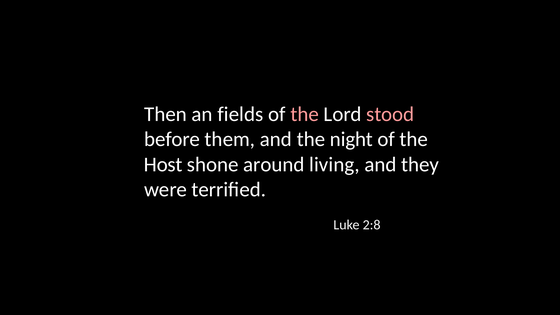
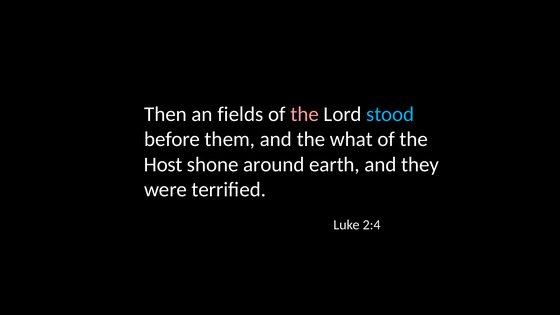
stood colour: pink -> light blue (390, 114)
night: night -> what (351, 139)
living: living -> earth (335, 165)
2:8: 2:8 -> 2:4 (372, 225)
